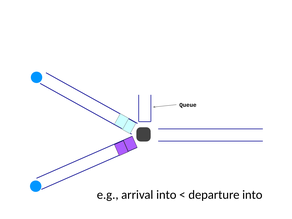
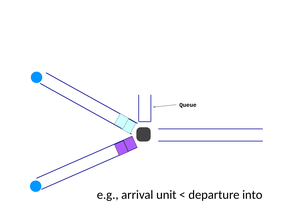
arrival into: into -> unit (166, 195)
